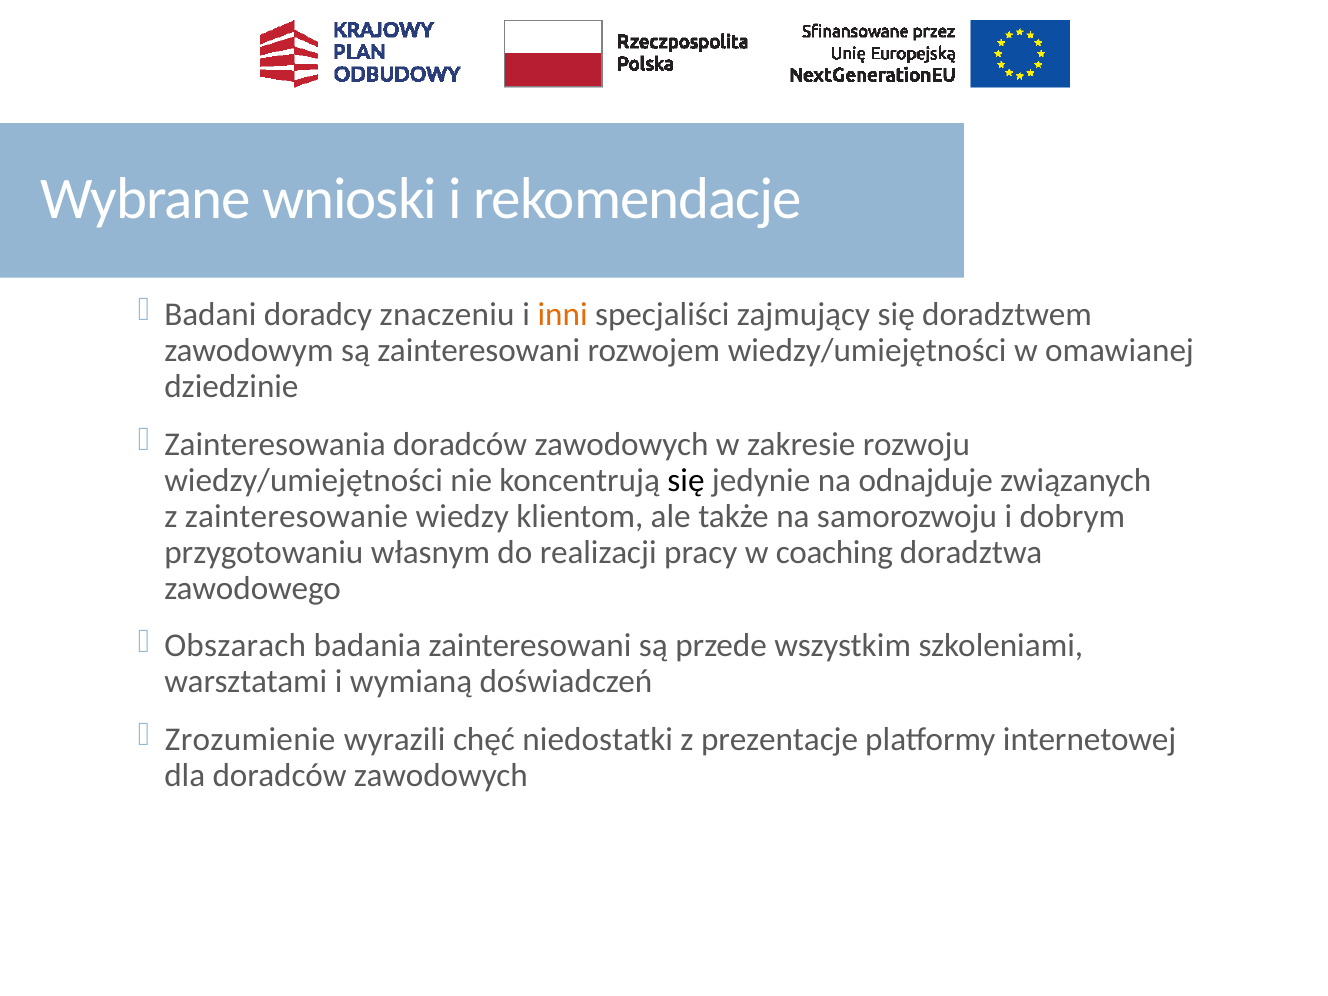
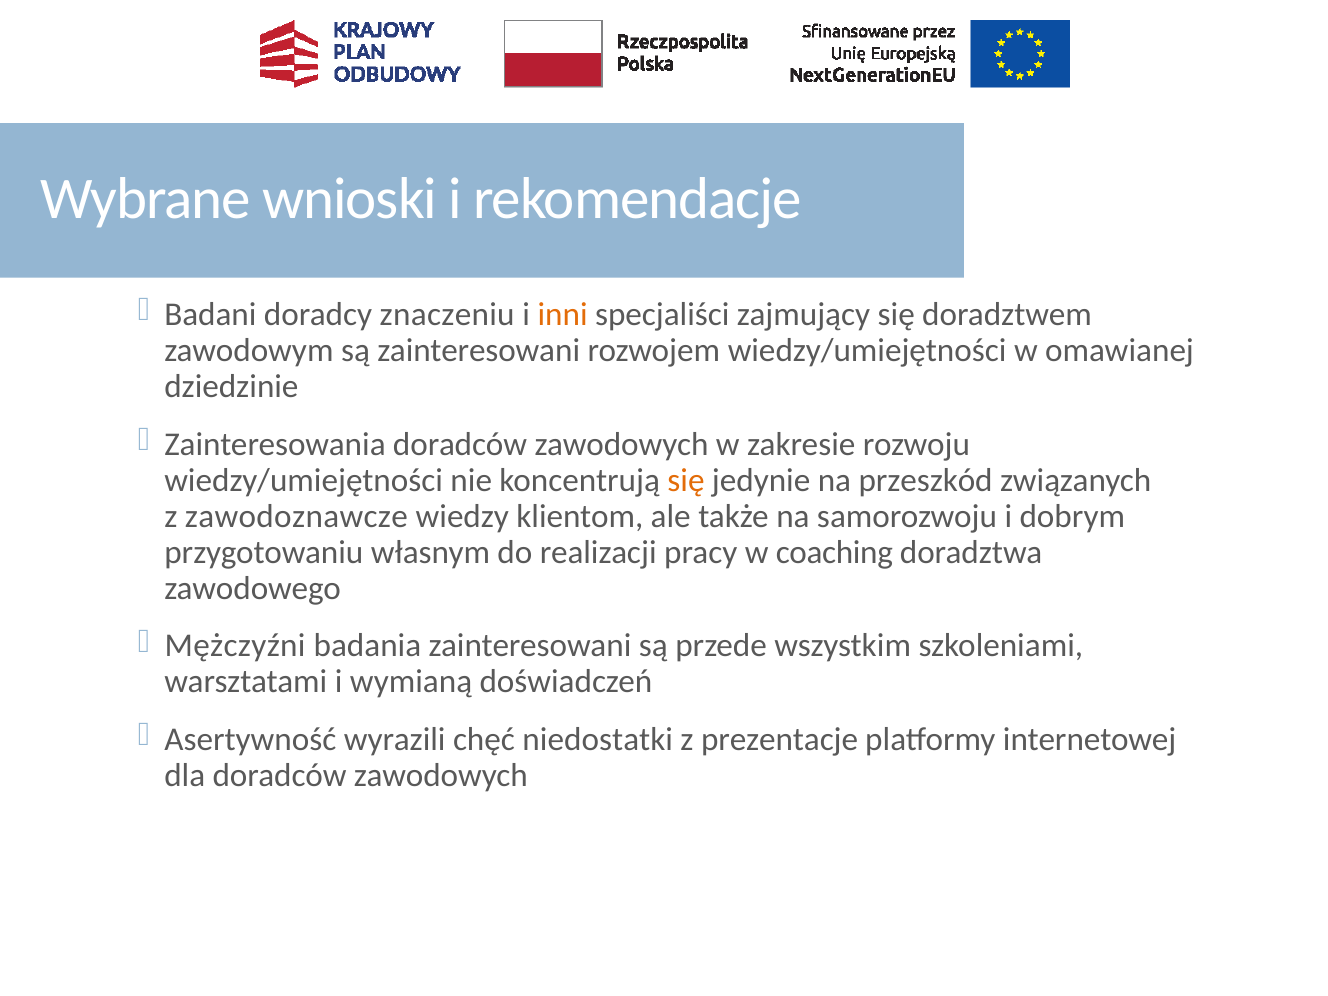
się colour: black -> orange (686, 480)
odnajduje: odnajduje -> przeszkód (926, 480)
zainteresowanie: zainteresowanie -> zawodoznawcze (296, 516)
Obszarach: Obszarach -> Mężczyźni (235, 646)
Zrozumienie: Zrozumienie -> Asertywność (250, 740)
